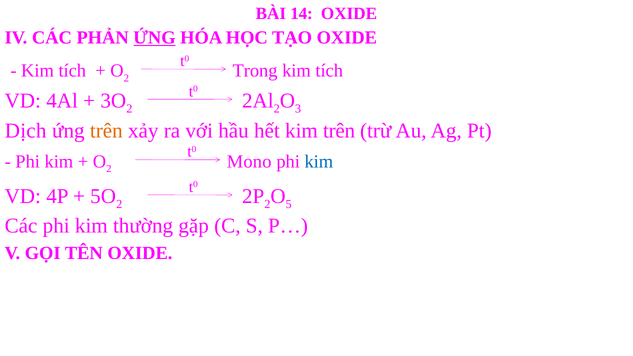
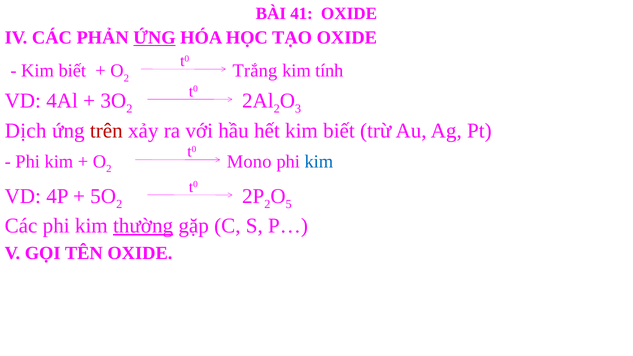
14: 14 -> 41 (302, 14)
tích: tích -> biết (72, 71)
Trong: Trong -> Trắng (255, 71)
tích: tích -> tính (329, 71)
trên colour: orange -> red (106, 131)
hết kim trên: trên -> biết (339, 131)
thường underline: none -> present (143, 226)
